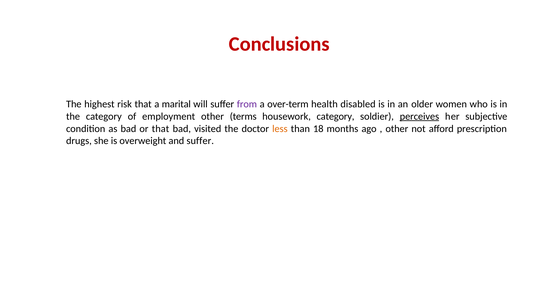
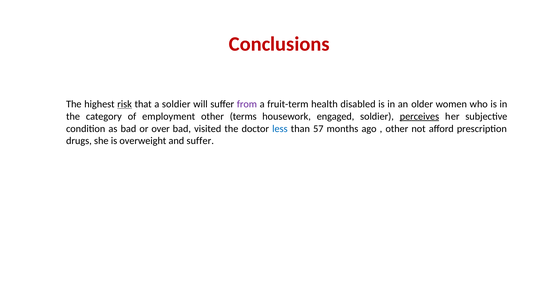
risk underline: none -> present (125, 104)
a marital: marital -> soldier (176, 104)
over-term: over-term -> fruit-term (288, 104)
housework category: category -> engaged (336, 116)
or that: that -> over (161, 129)
less colour: orange -> blue (280, 129)
18: 18 -> 57 (318, 129)
